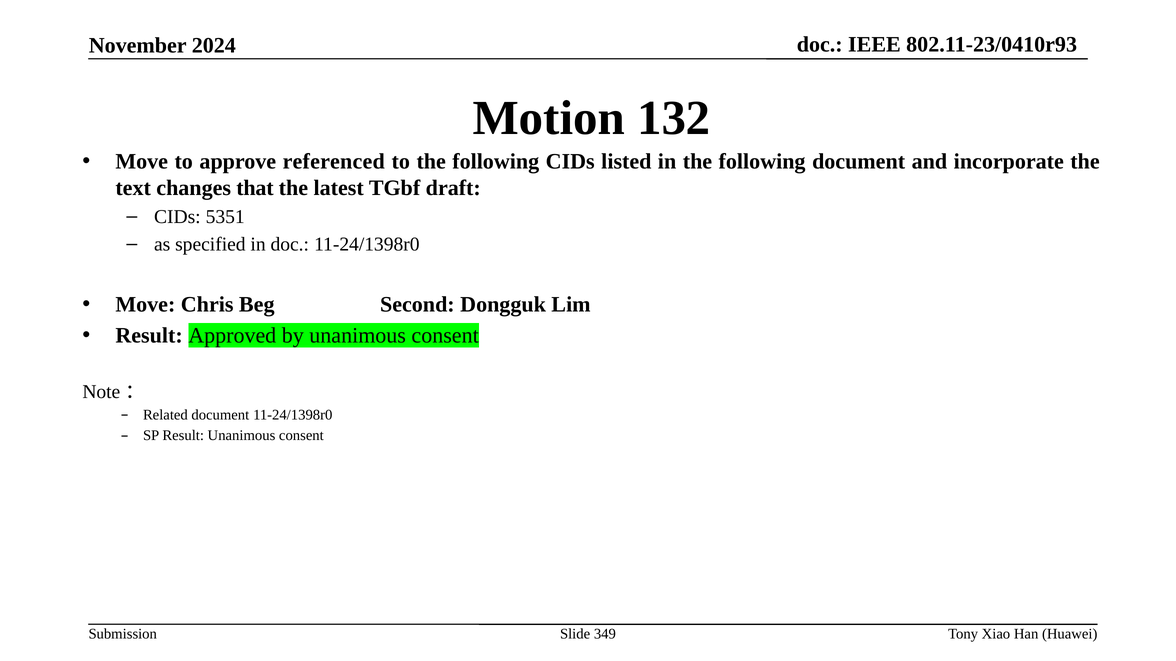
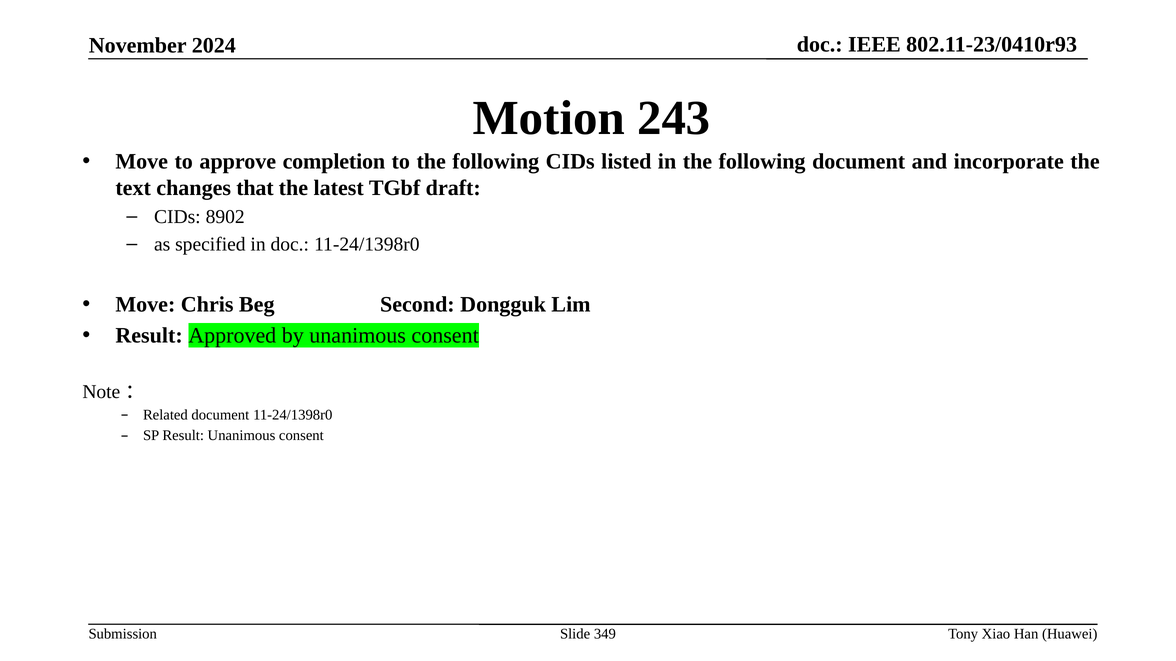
132: 132 -> 243 (674, 118)
referenced: referenced -> completion (334, 162)
5351: 5351 -> 8902 (225, 217)
